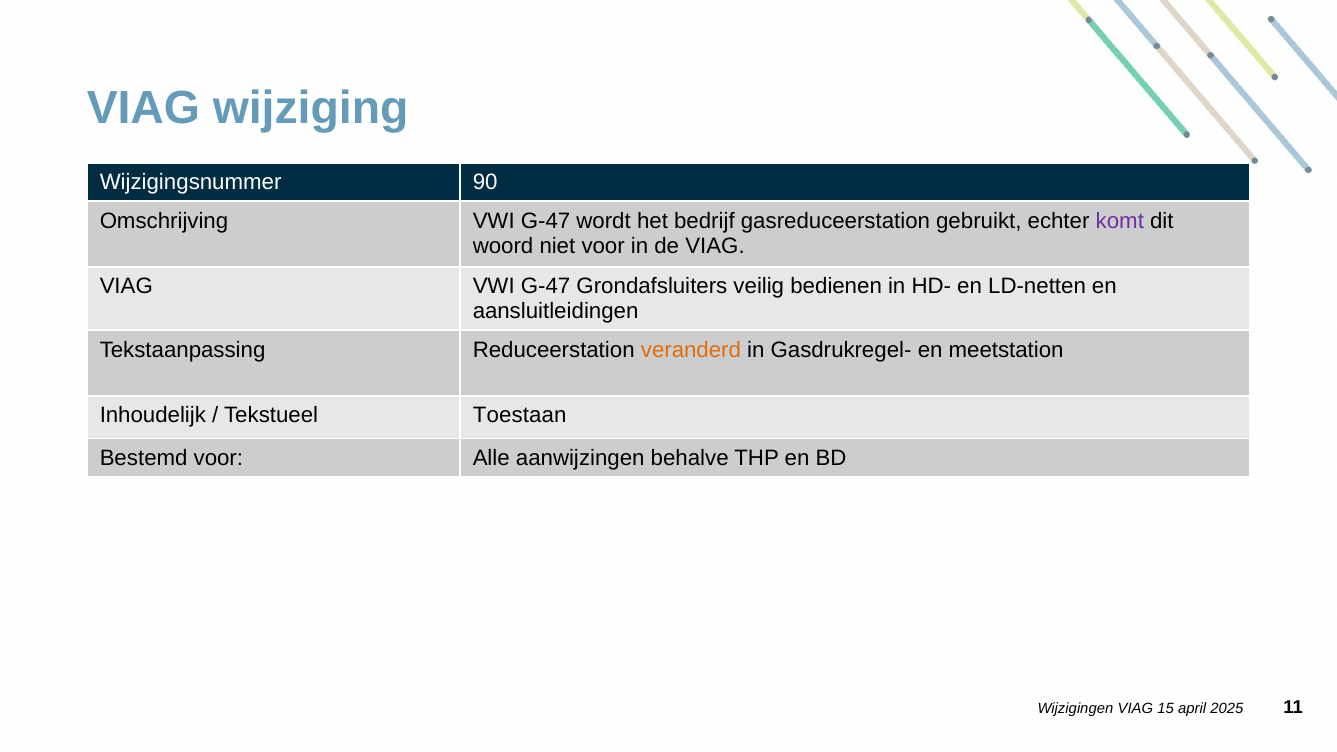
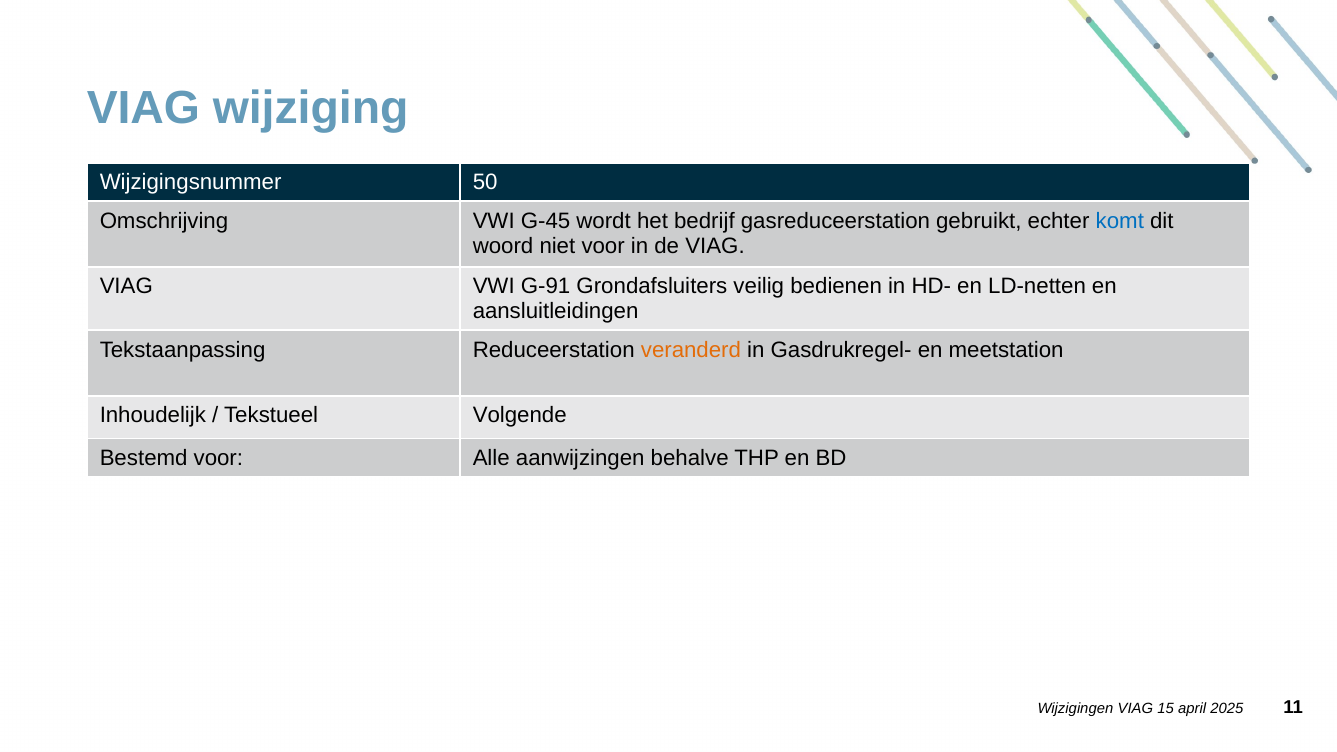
90: 90 -> 50 (485, 182)
Omschrijving VWI G-47: G-47 -> G-45 (546, 221)
komt colour: purple -> blue (1120, 221)
VIAG VWI G-47: G-47 -> G-91 (546, 287)
Toestaan: Toestaan -> Volgende (520, 416)
